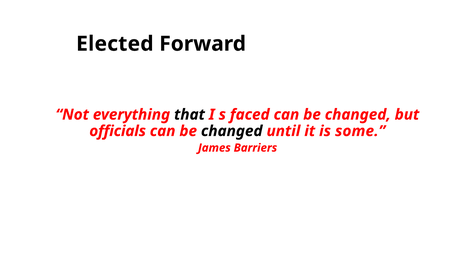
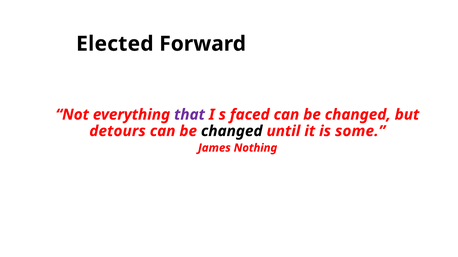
that colour: black -> purple (189, 115)
officials: officials -> detours (118, 131)
Barriers: Barriers -> Nothing (255, 148)
